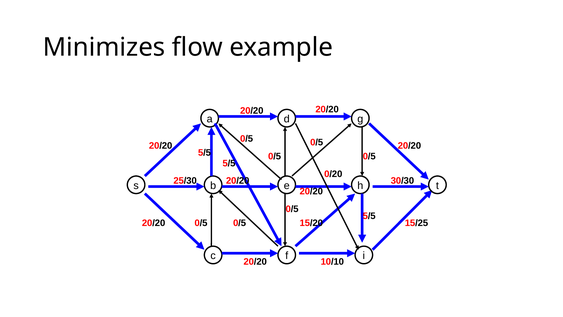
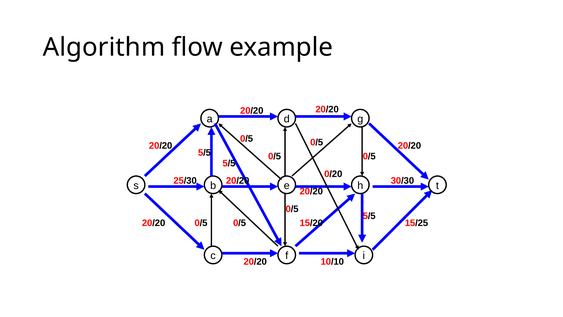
Minimizes: Minimizes -> Algorithm (104, 47)
